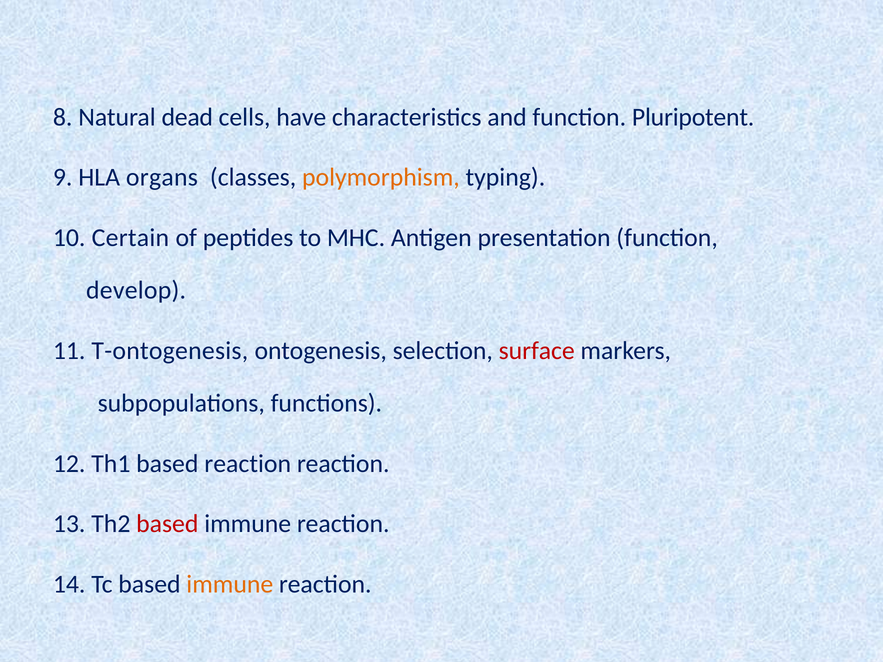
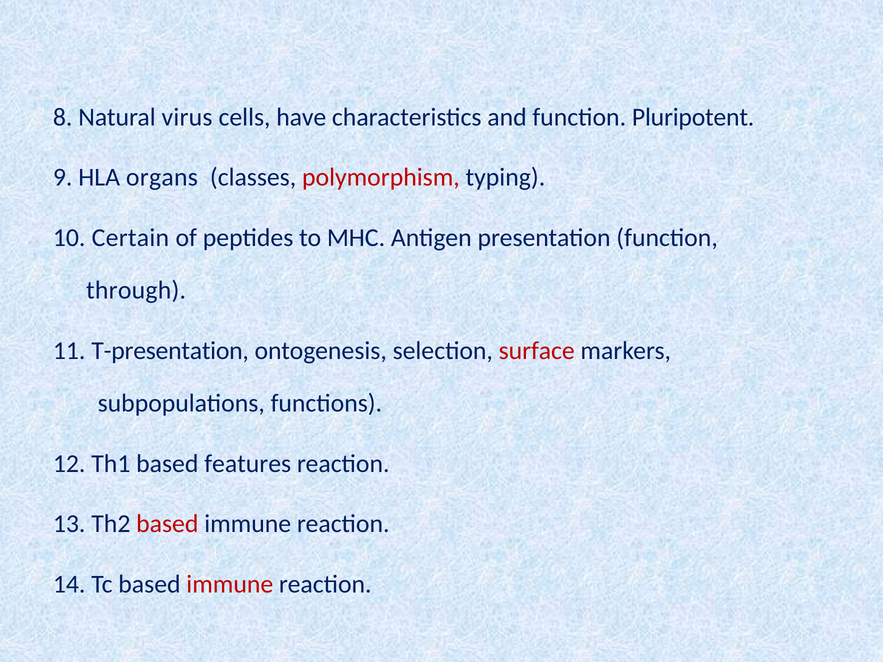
dead: dead -> virus (187, 117)
polymorphism colour: orange -> red (381, 178)
develop: develop -> through (136, 290)
T-ontogenesis: T-ontogenesis -> T-presentation (170, 351)
based reaction: reaction -> features (248, 464)
immune colour: orange -> red (230, 584)
